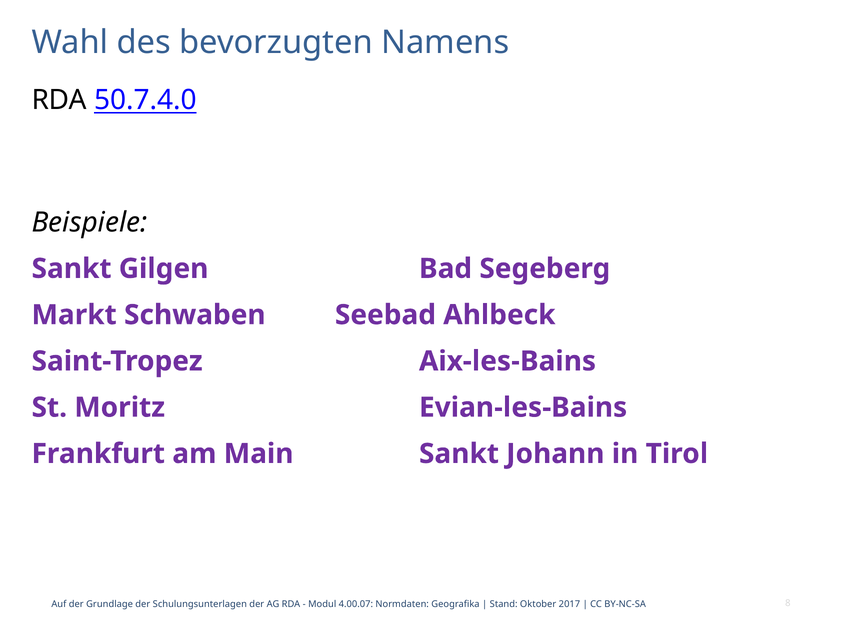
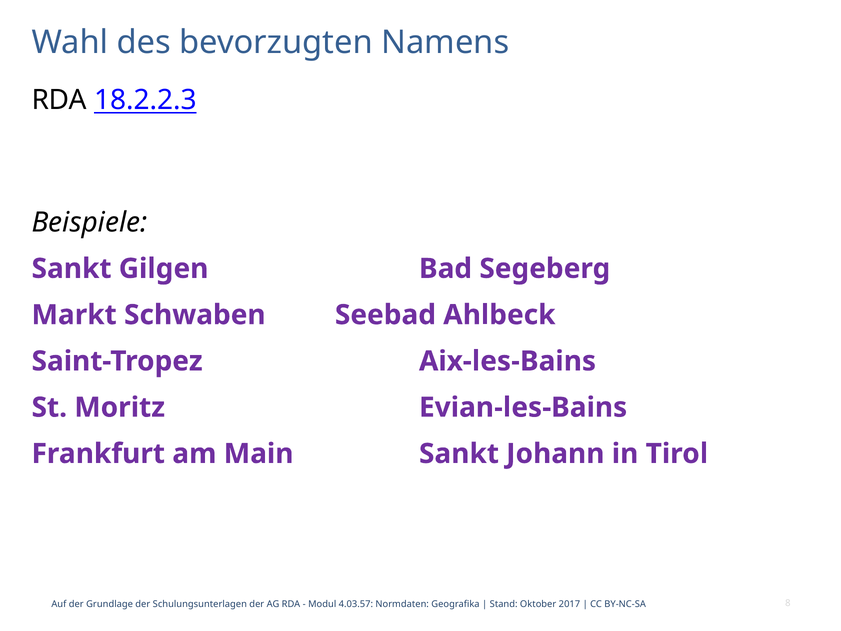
50.7.4.0: 50.7.4.0 -> 18.2.2.3 (145, 100)
4.00.07: 4.00.07 -> 4.03.57 (356, 604)
